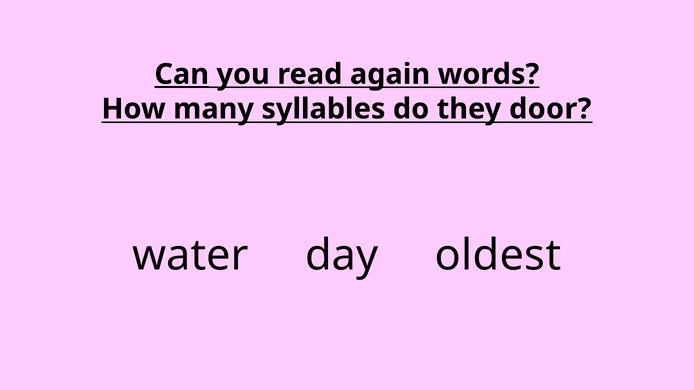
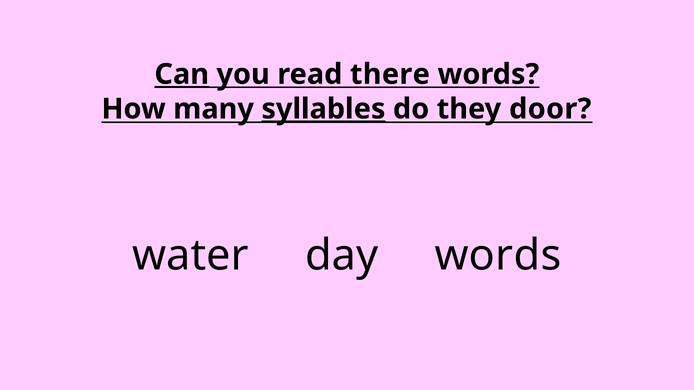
again: again -> there (390, 74)
syllables underline: none -> present (323, 109)
day oldest: oldest -> words (498, 256)
